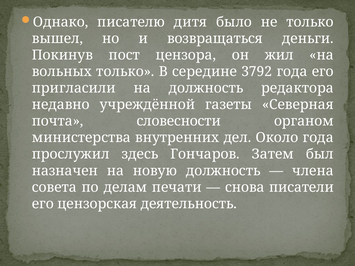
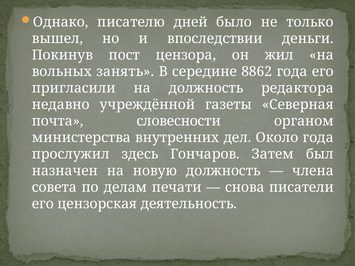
дитя: дитя -> дней (191, 22)
возвращаться: возвращаться -> впоследствии (215, 39)
вольных только: только -> занять (125, 72)
3792: 3792 -> 8862 (257, 72)
